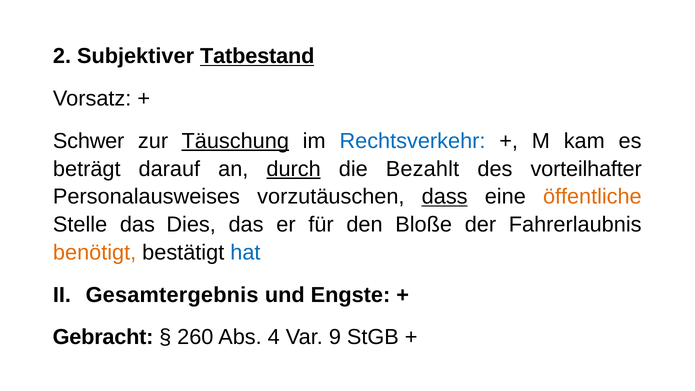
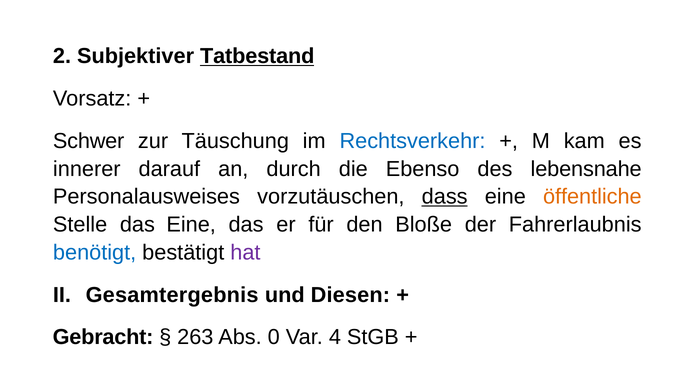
Täuschung underline: present -> none (235, 141)
beträgt: beträgt -> innerer (87, 169)
durch underline: present -> none (294, 169)
Bezahlt: Bezahlt -> Ebenso (423, 169)
vorteilhafter: vorteilhafter -> lebensnahe (586, 169)
das Dies: Dies -> Eine (191, 225)
benötigt colour: orange -> blue (95, 252)
hat colour: blue -> purple (245, 252)
Engste: Engste -> Diesen (350, 295)
260: 260 -> 263 (195, 337)
4: 4 -> 0 (274, 337)
9: 9 -> 4 (335, 337)
